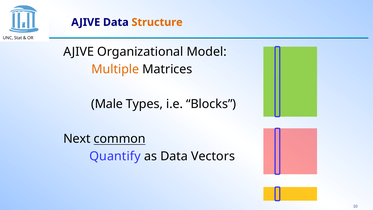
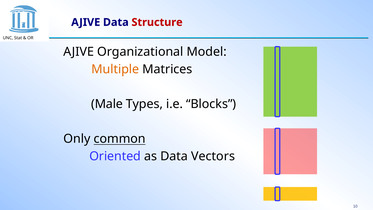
Structure colour: orange -> red (157, 22)
Next: Next -> Only (77, 139)
Quantify: Quantify -> Oriented (115, 156)
